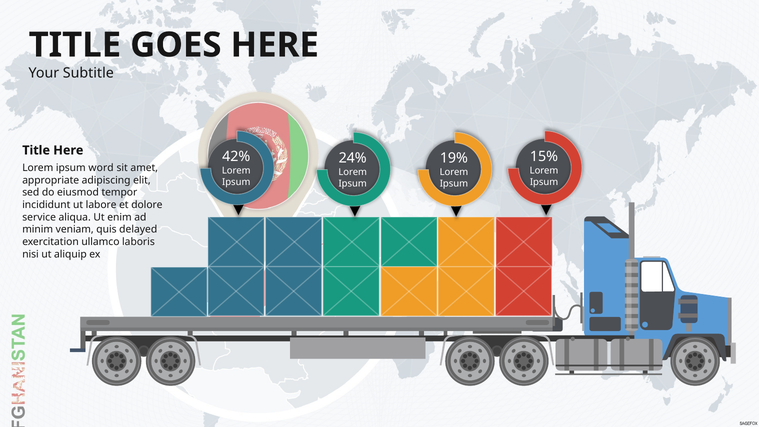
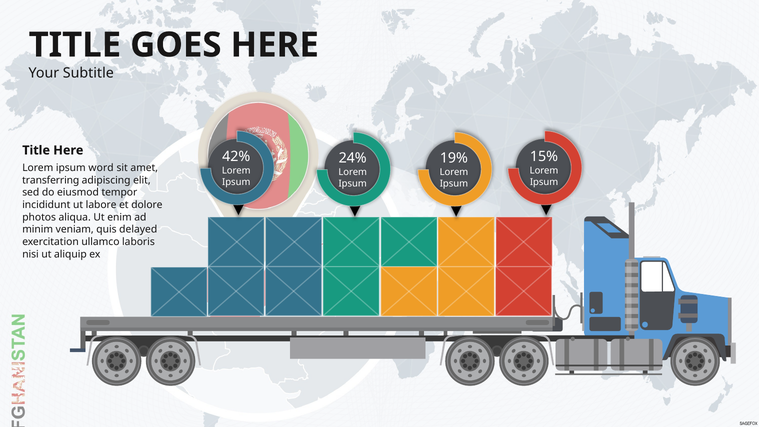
appropriate: appropriate -> transferring (51, 180)
service: service -> photos (39, 217)
